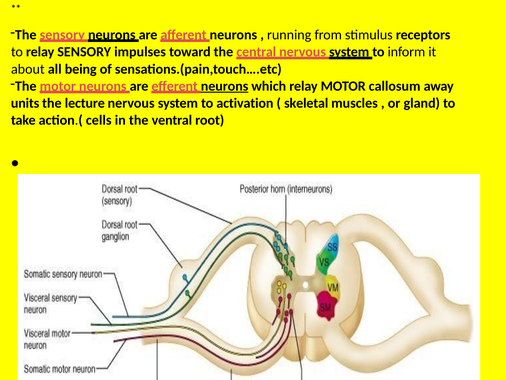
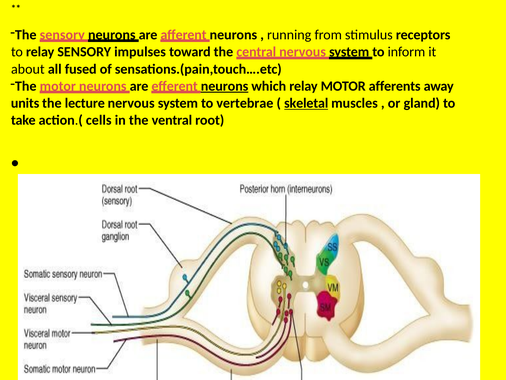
being: being -> fused (81, 69)
callosum: callosum -> afferents (395, 86)
activation: activation -> vertebrae (245, 103)
skeletal underline: none -> present (306, 103)
